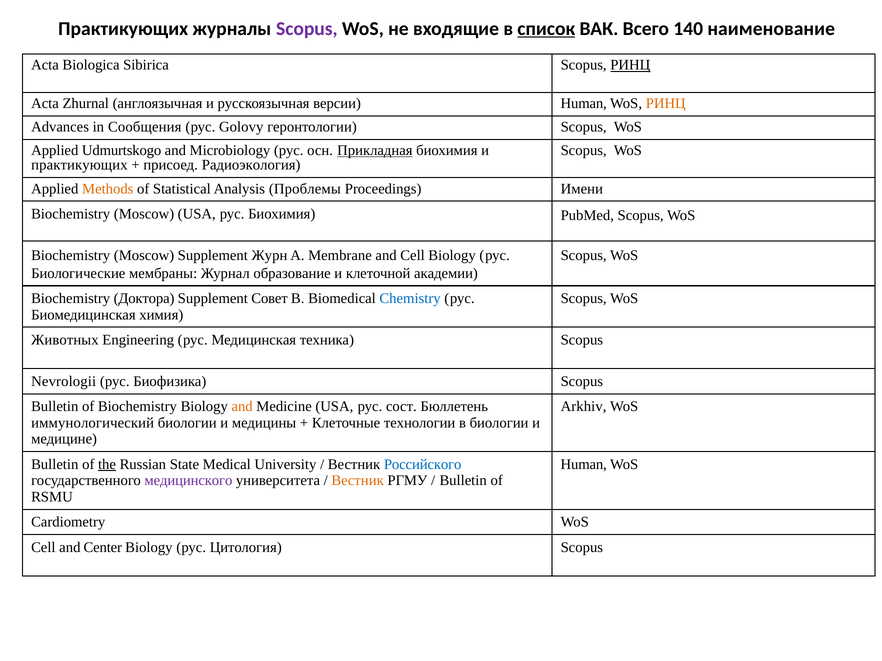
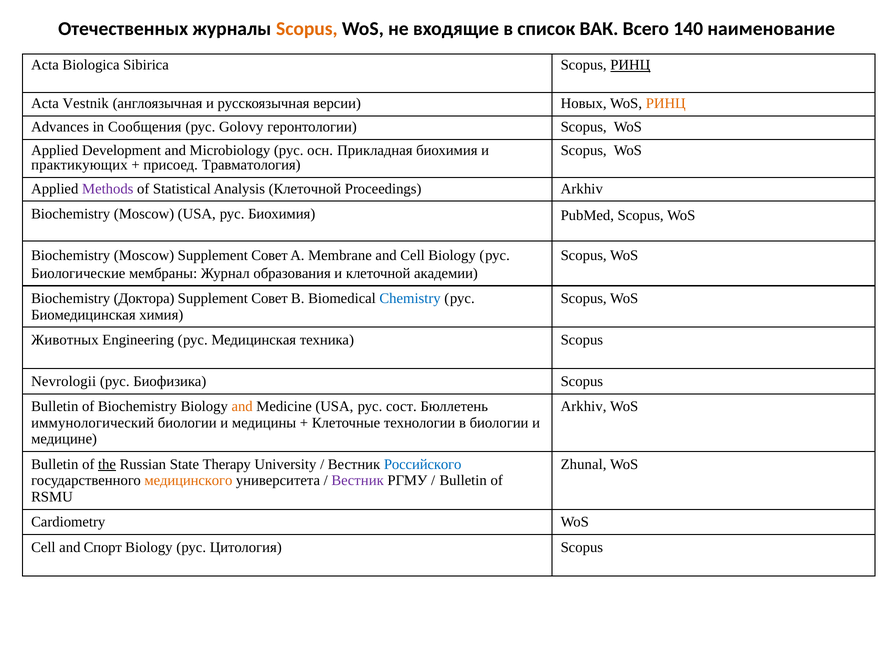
Практикующих: Практикующих -> Отечественных (123, 29)
Scopus colour: purple -> orange (307, 29)
список underline: present -> none (546, 29)
Zhurnal: Zhurnal -> Vestnik (86, 103)
версии Human: Human -> Новых (584, 103)
Udmurtskogo: Udmurtskogo -> Development (122, 151)
Прикладная underline: present -> none (375, 151)
Радиоэкология: Радиоэкология -> Травматология (251, 165)
Methods colour: orange -> purple (108, 189)
Analysis Проблемы: Проблемы -> Клеточной (305, 189)
Proceedings Имени: Имени -> Arkhiv (582, 189)
Moscow Supplement Журн: Журн -> Совет (270, 255)
образование: образование -> образования (292, 273)
Мedical: Мedical -> Therapy (227, 465)
Human: Human -> Zhunal (584, 465)
медицинского colour: purple -> orange (188, 481)
Вестник colour: orange -> purple (358, 481)
Center: Center -> Спорт (103, 548)
